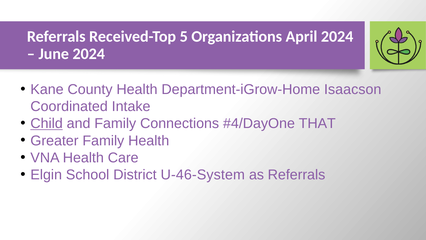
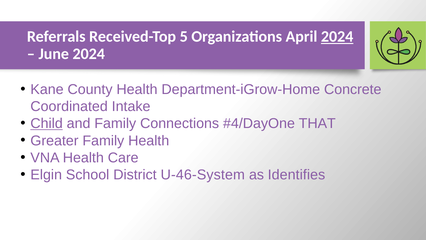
2024 underline: none -> present (337, 36)
Isaacson: Isaacson -> Concrete (353, 89)
as Referrals: Referrals -> Identifies (296, 175)
